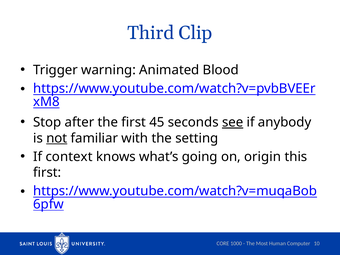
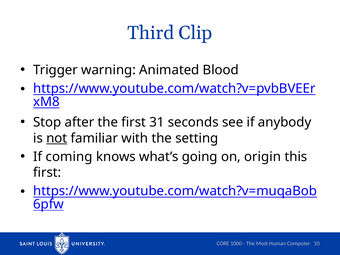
45: 45 -> 31 (157, 122)
see underline: present -> none (233, 122)
context: context -> coming (69, 157)
